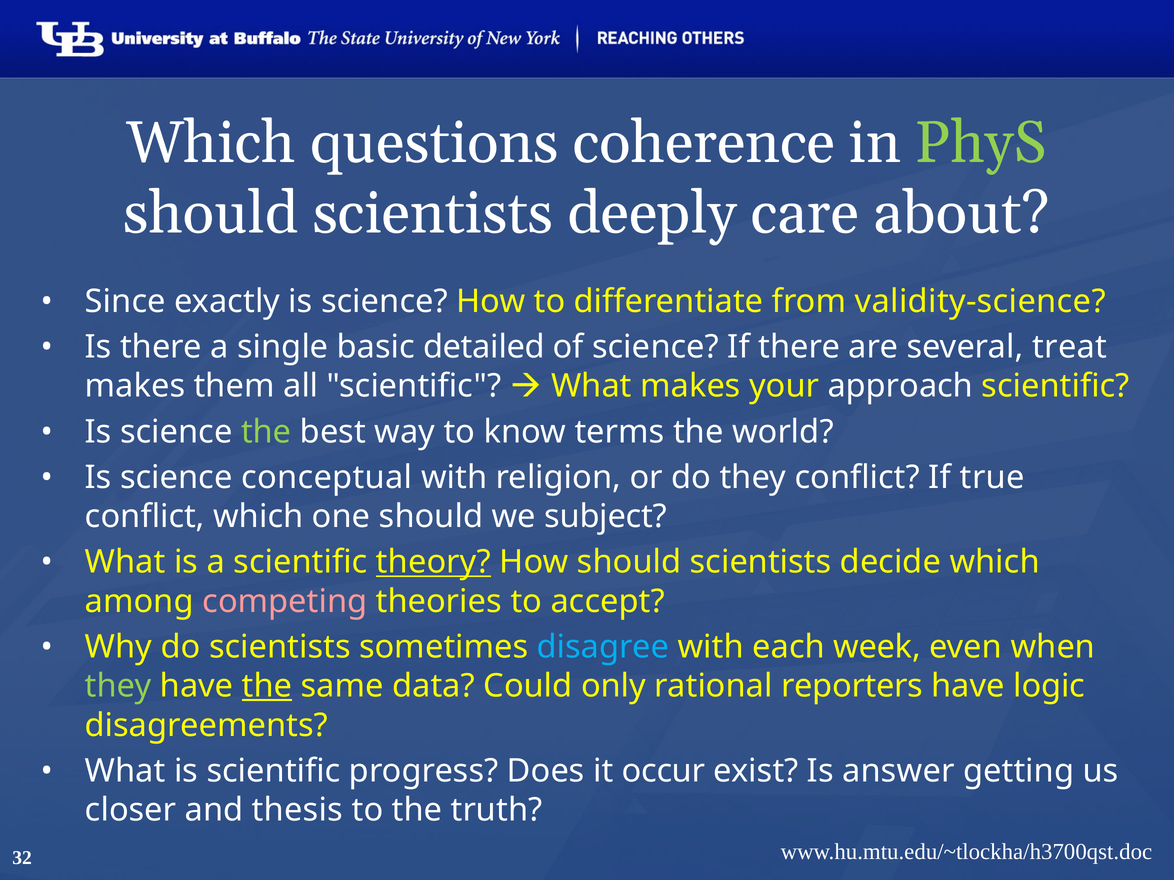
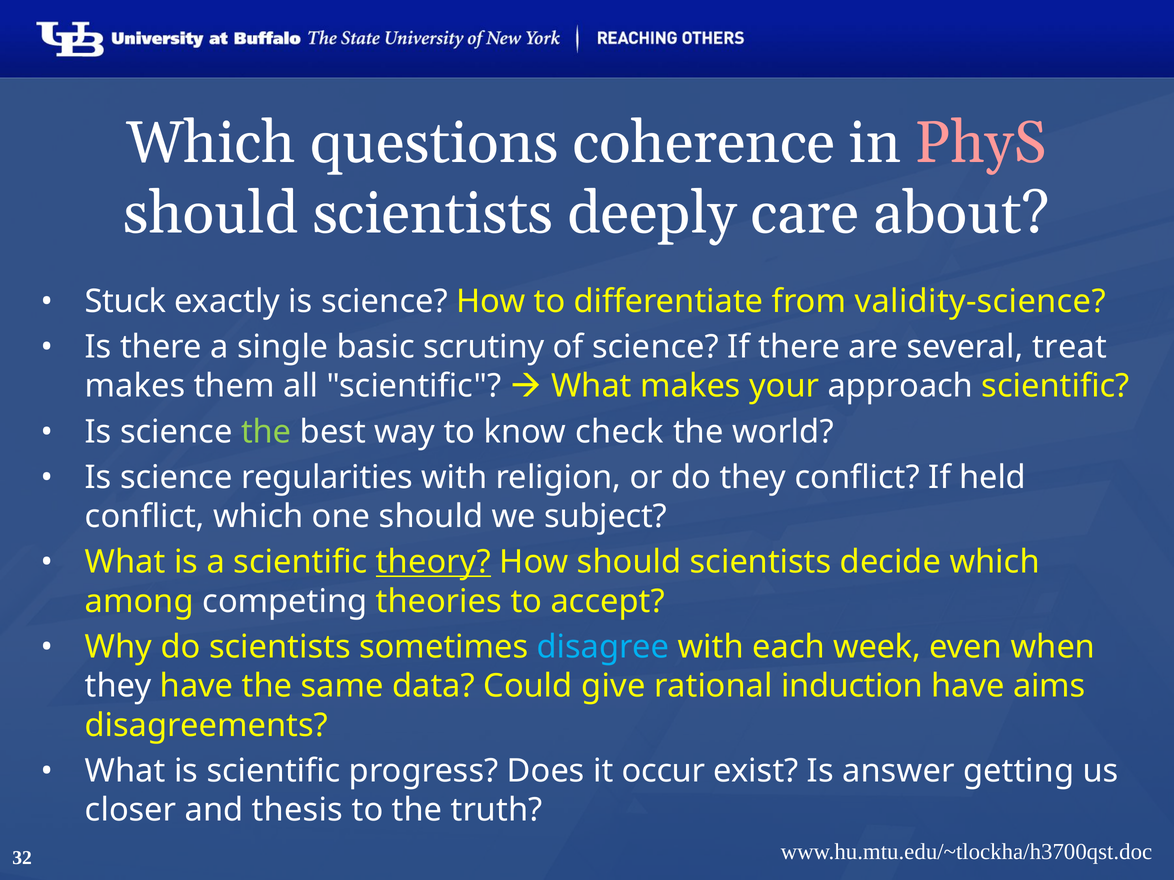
PhyS colour: light green -> pink (981, 143)
Since: Since -> Stuck (125, 302)
detailed: detailed -> scrutiny (484, 347)
terms: terms -> check (619, 432)
conceptual: conceptual -> regularities (327, 478)
true: true -> held (993, 478)
competing colour: pink -> white (285, 602)
they colour: light green -> white (118, 687)
the underline: present -> none (267, 687)
only: only -> give (613, 687)
reporters: reporters -> induction (852, 687)
logic: logic -> aims (1049, 687)
